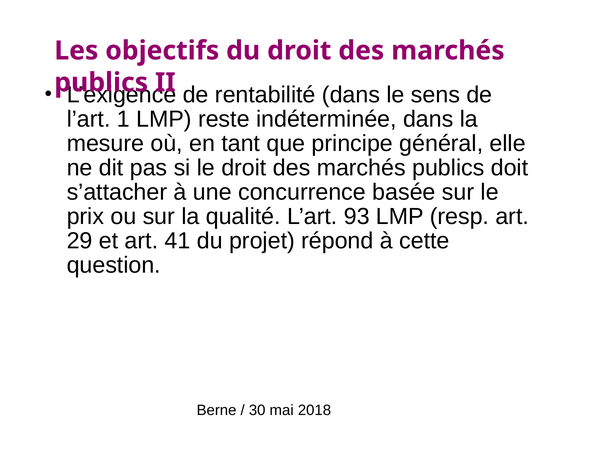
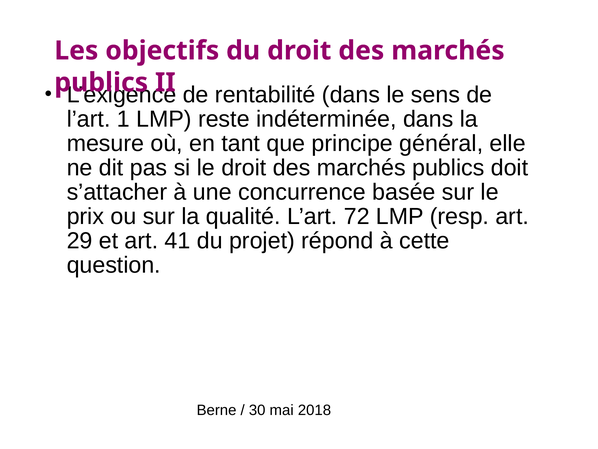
93: 93 -> 72 (357, 216)
